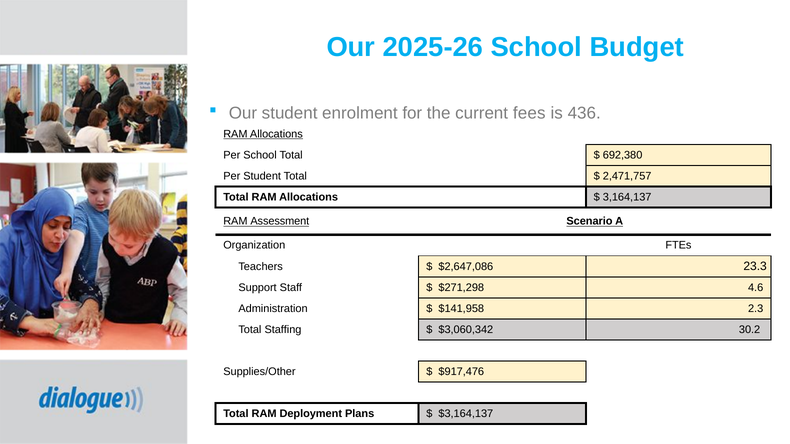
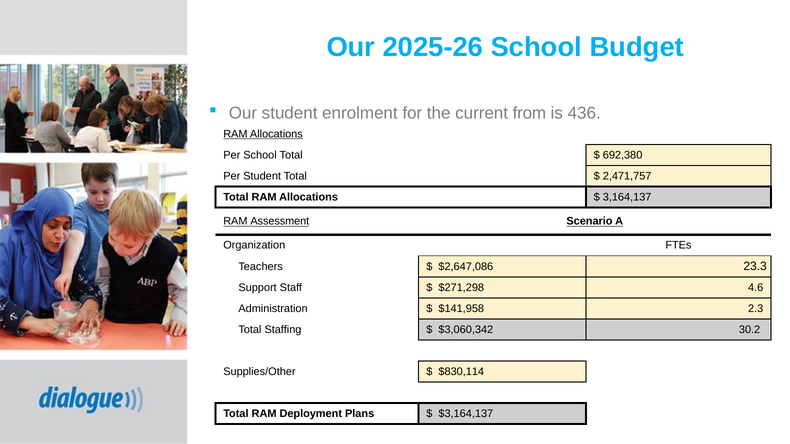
fees: fees -> from (529, 113)
$917,476: $917,476 -> $830,114 (461, 372)
